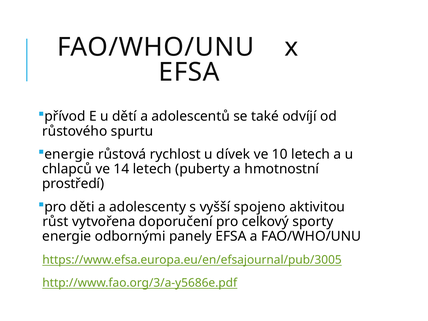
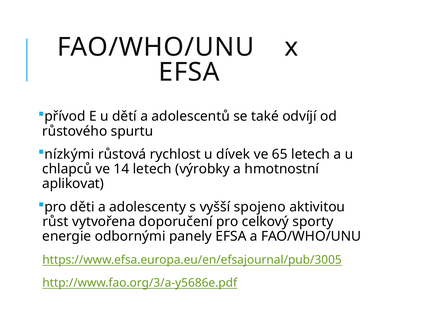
energie: energie -> nízkými (69, 154)
10: 10 -> 65 (280, 154)
puberty: puberty -> výrobky (203, 169)
prostředí: prostředí -> aplikovat (73, 184)
